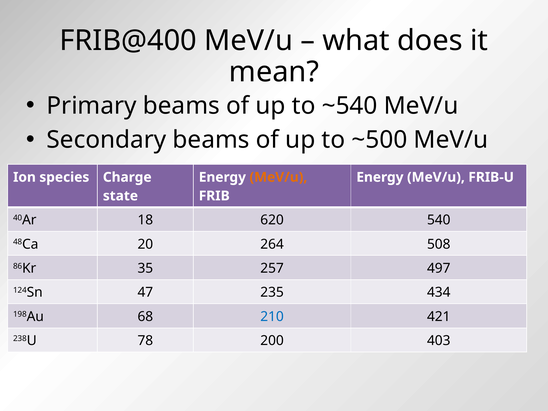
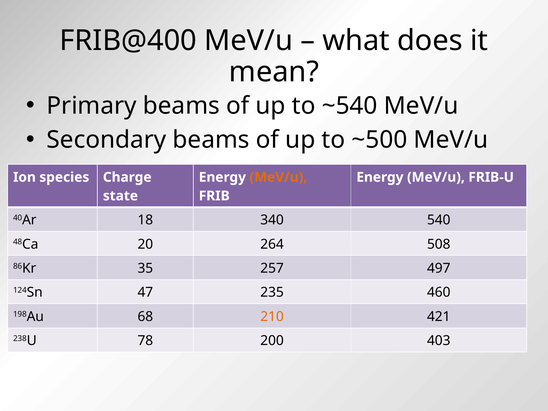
620: 620 -> 340 (272, 220)
434: 434 -> 460 (439, 292)
210 colour: blue -> orange (272, 317)
